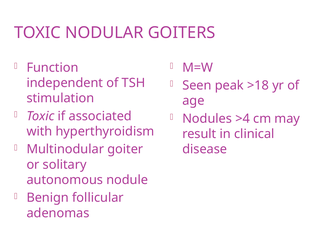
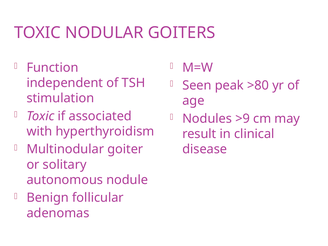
>18: >18 -> >80 (258, 85)
>4: >4 -> >9 (243, 119)
